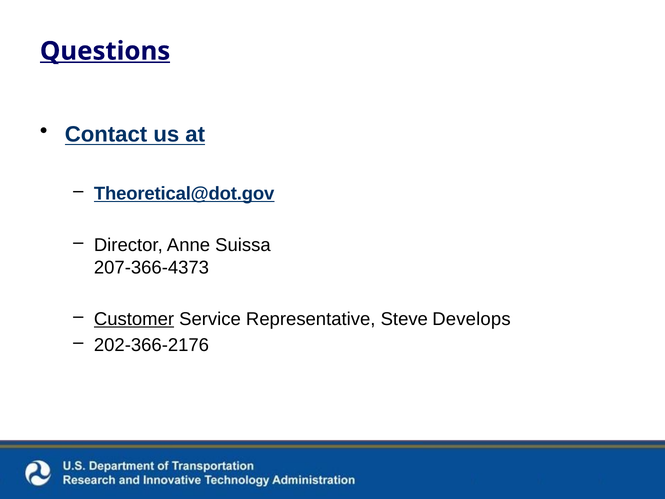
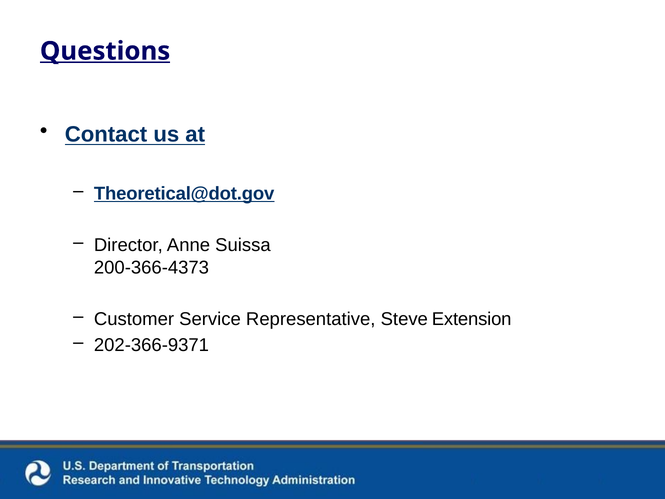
207-366-4373: 207-366-4373 -> 200-366-4373 (151, 267)
Customer underline: present -> none (134, 319)
Develops: Develops -> Extension (472, 319)
202-366-2176: 202-366-2176 -> 202-366-9371 (151, 345)
